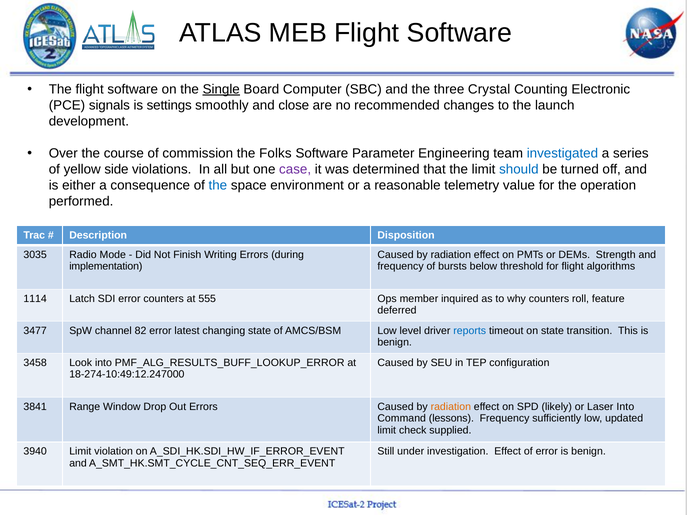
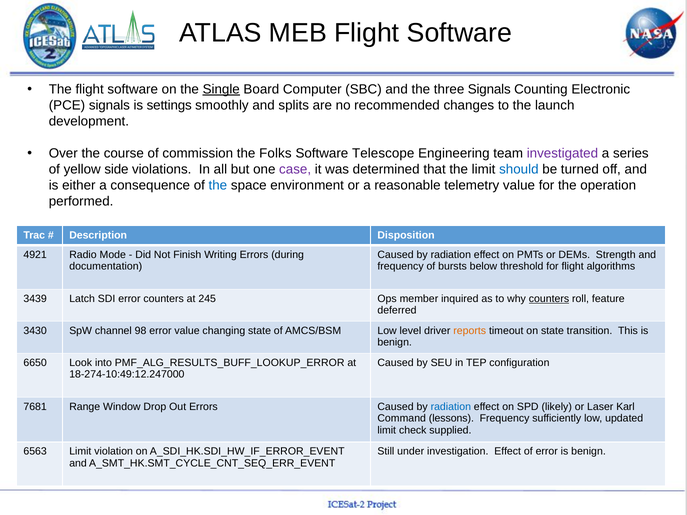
three Crystal: Crystal -> Signals (489, 89)
close: close -> splits (294, 105)
Parameter: Parameter -> Telescope (383, 154)
investigated colour: blue -> purple (562, 154)
3035: 3035 -> 4921 (35, 255)
implementation: implementation -> documentation (106, 266)
1114: 1114 -> 3439 (35, 299)
555: 555 -> 245 (207, 299)
counters underline: none -> present (549, 299)
3477: 3477 -> 3430 (35, 331)
82: 82 -> 98 (141, 331)
error latest: latest -> value (187, 331)
reports colour: blue -> orange (470, 331)
3458: 3458 -> 6650 (35, 363)
3841: 3841 -> 7681 (35, 407)
radiation colour: orange -> blue (451, 407)
Laser Into: Into -> Karl (625, 407)
3940: 3940 -> 6563 (35, 452)
